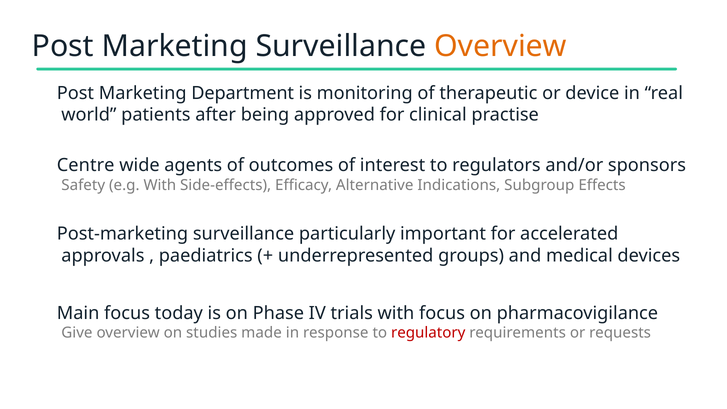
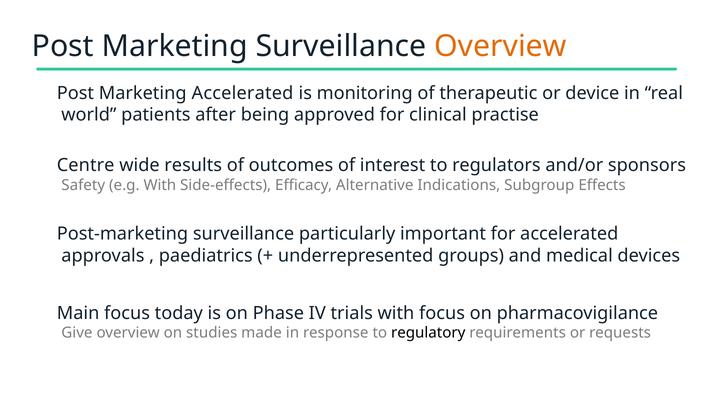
Marketing Department: Department -> Accelerated (242, 93)
agents: agents -> results (193, 165)
regulatory colour: red -> black (428, 333)
